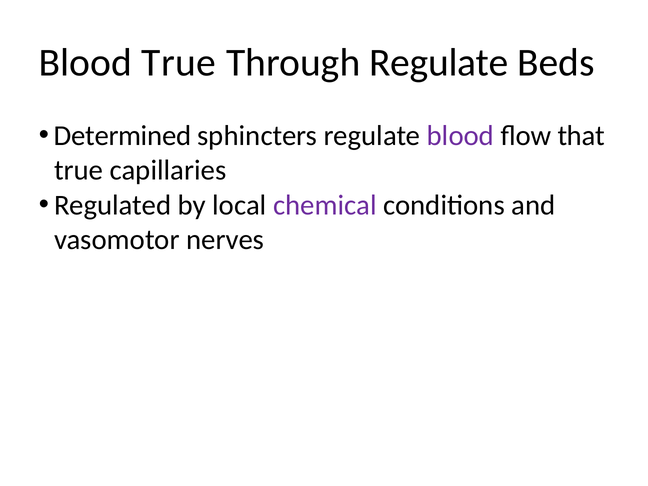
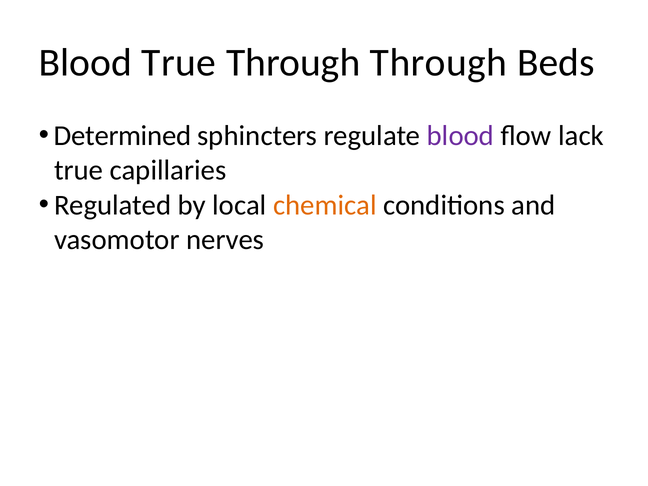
Through Regulate: Regulate -> Through (439, 63)
that: that -> lack (581, 136)
chemical colour: purple -> orange (325, 205)
